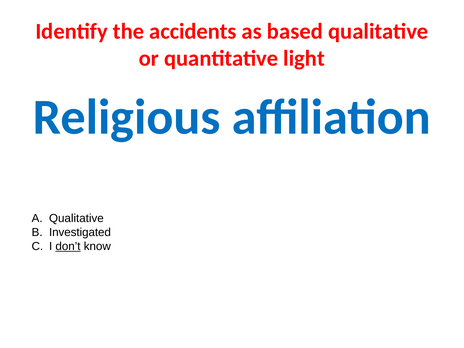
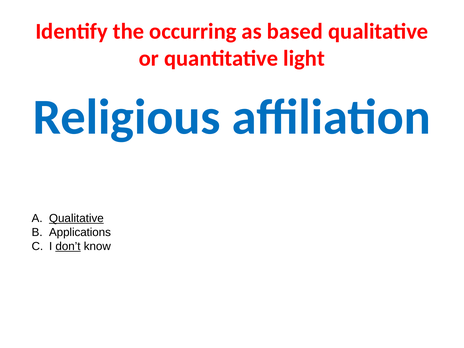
accidents: accidents -> occurring (193, 31)
Qualitative underline: none -> present (76, 218)
Investigated: Investigated -> Applications (80, 232)
